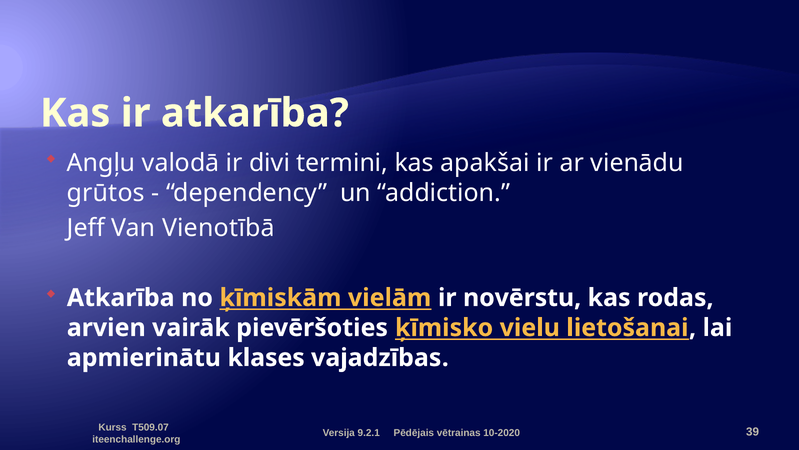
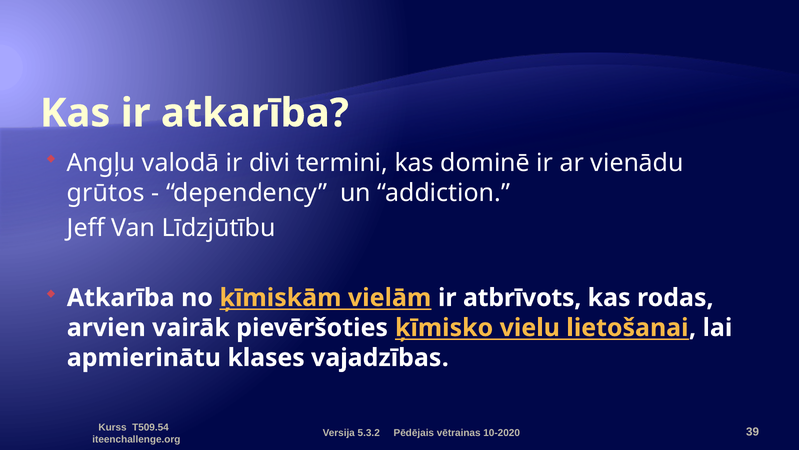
apakšai: apakšai -> dominē (485, 163)
Vienotībā: Vienotībā -> Līdzjūtību (219, 227)
novērstu: novērstu -> atbrīvots (522, 297)
T509.07: T509.07 -> T509.54 (150, 427)
9.2.1: 9.2.1 -> 5.3.2 (369, 432)
